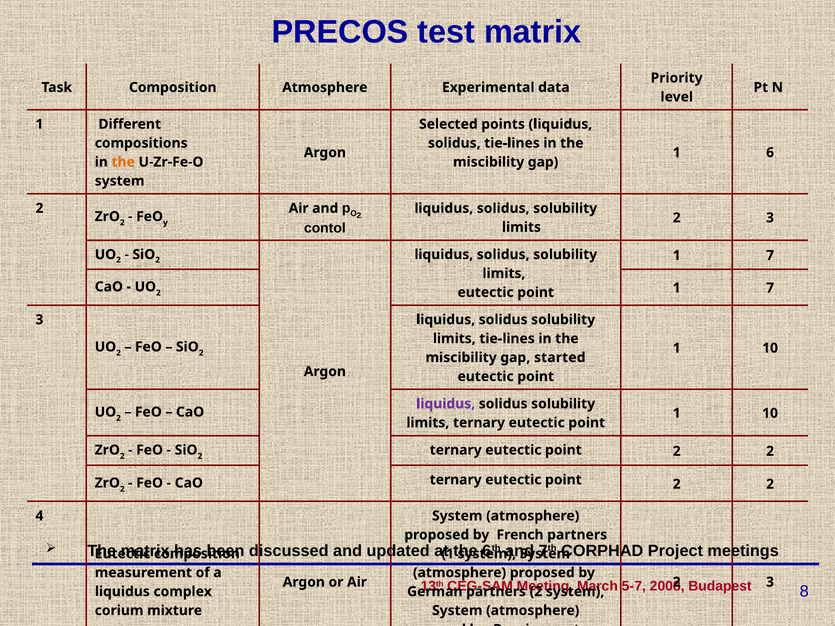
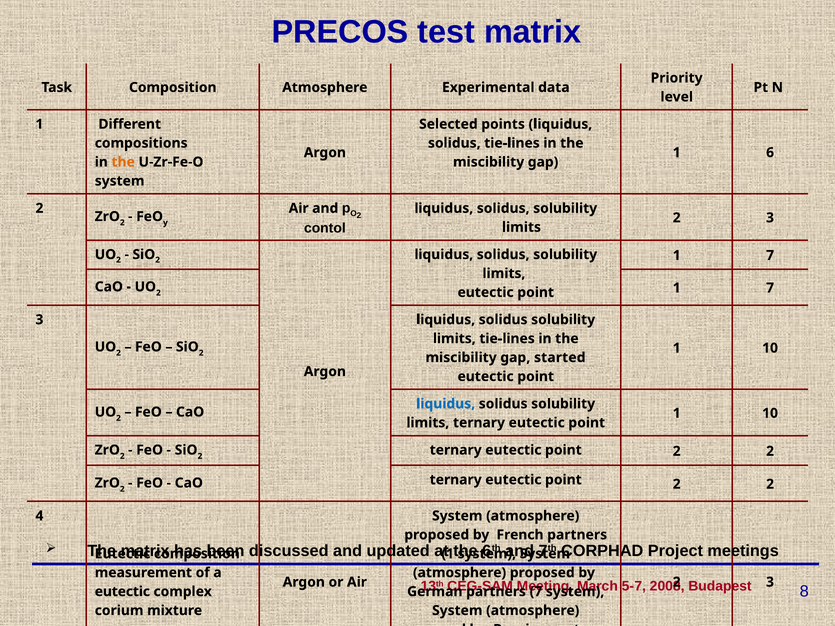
liquidus colour: purple -> blue (446, 404)
liquidus: liquidus -> eutectic (122, 592)
partners 2: 2 -> 7 (536, 592)
